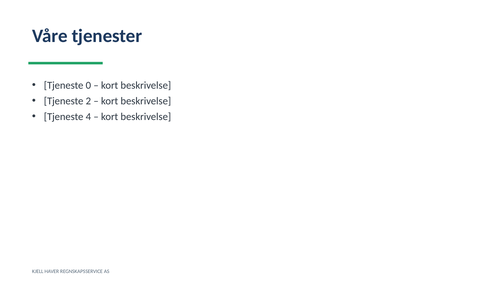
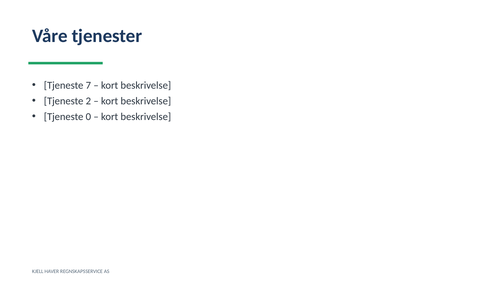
0: 0 -> 7 (88, 85)
4: 4 -> 0 (88, 117)
